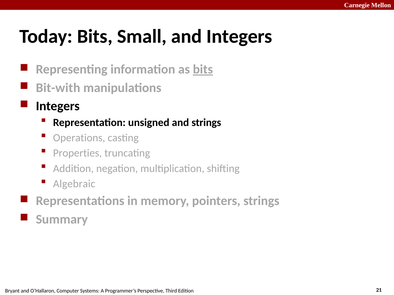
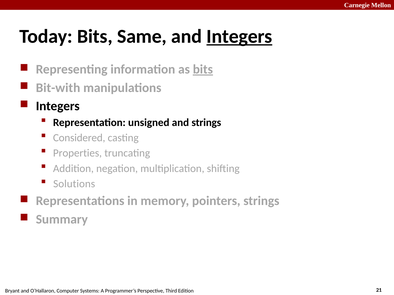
Small: Small -> Same (142, 37)
Integers underline: none -> present (239, 37)
Operations: Operations -> Considered (79, 138)
Algebraic: Algebraic -> Solutions (74, 184)
